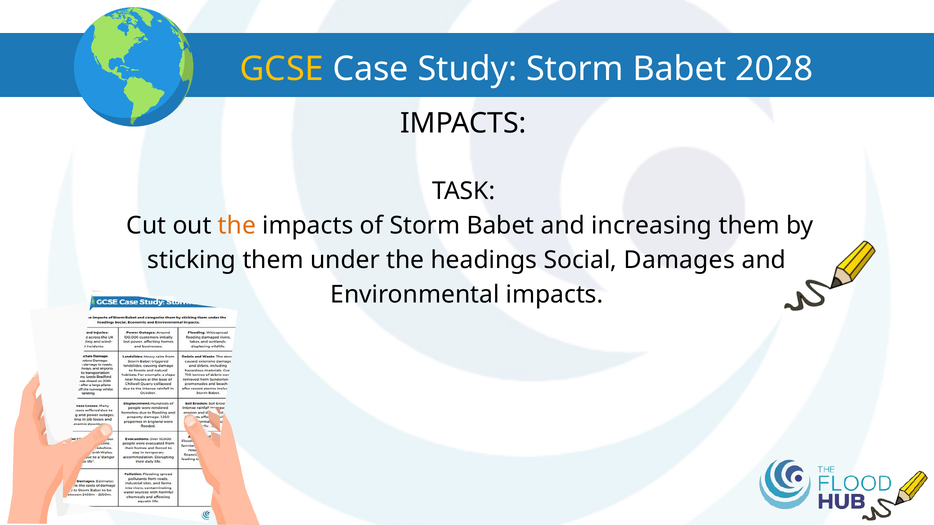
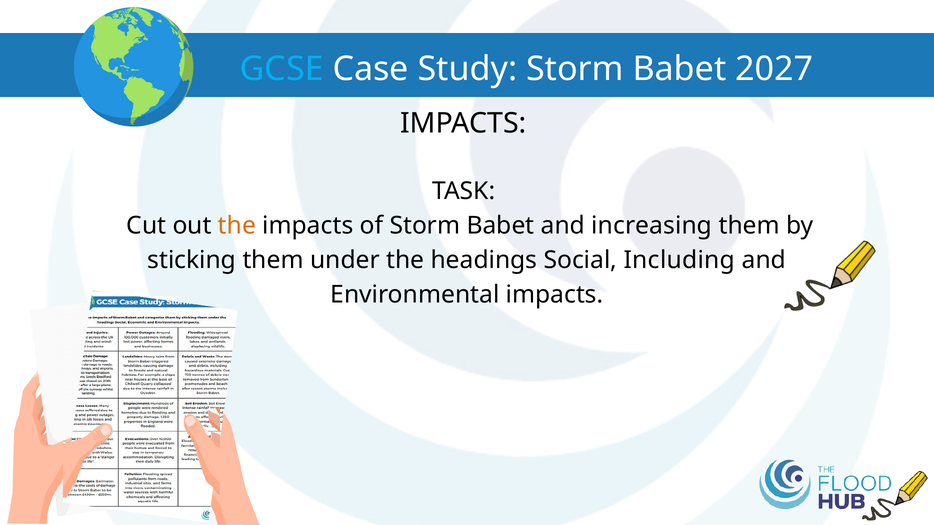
GCSE colour: yellow -> light blue (282, 69)
2028: 2028 -> 2027 (774, 69)
Damages: Damages -> Including (679, 260)
